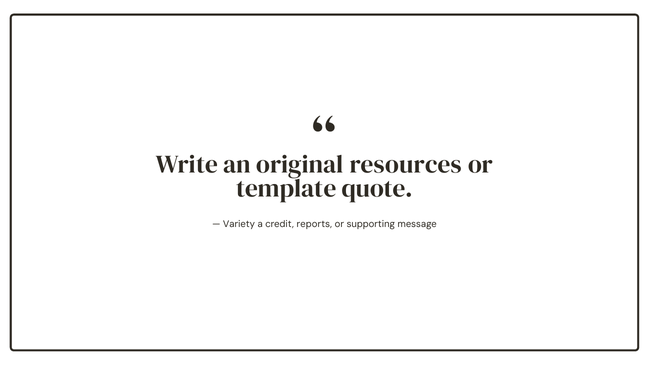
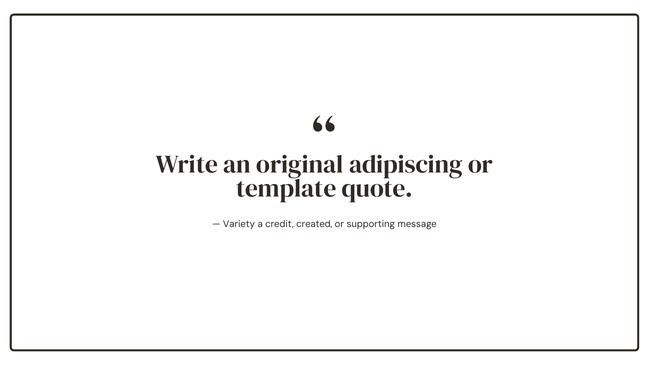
resources: resources -> adipiscing (406, 164)
reports: reports -> created (314, 224)
